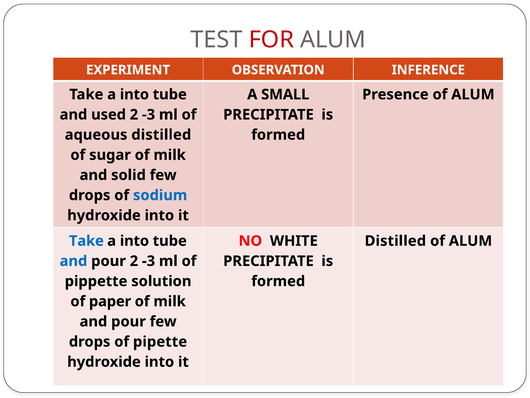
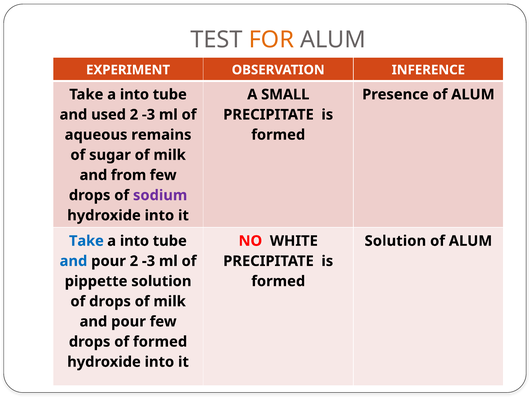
FOR colour: red -> orange (271, 40)
aqueous distilled: distilled -> remains (161, 135)
solid: solid -> from (129, 175)
sodium colour: blue -> purple (160, 195)
Distilled: Distilled -> Solution (395, 241)
of paper: paper -> drops (110, 301)
of pipette: pipette -> formed (160, 341)
